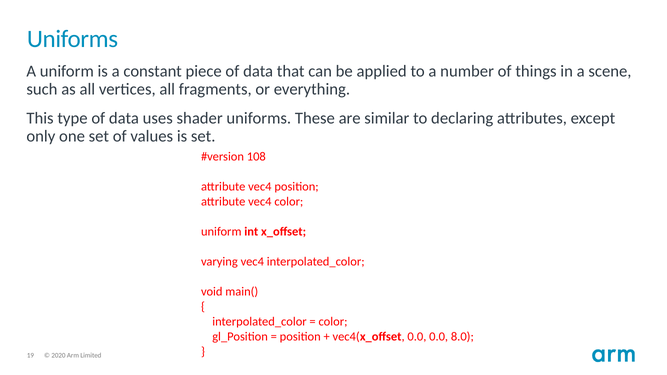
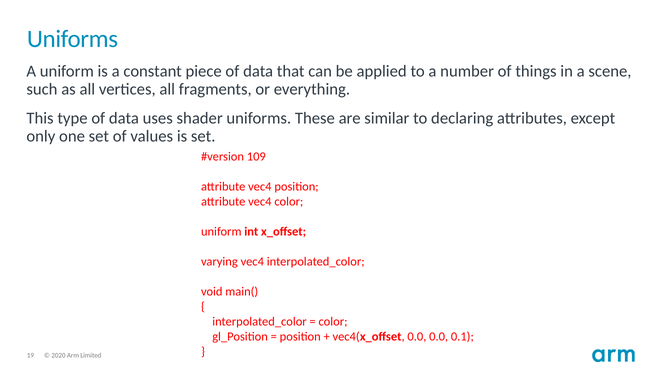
108: 108 -> 109 (256, 157)
8.0: 8.0 -> 0.1 (462, 337)
